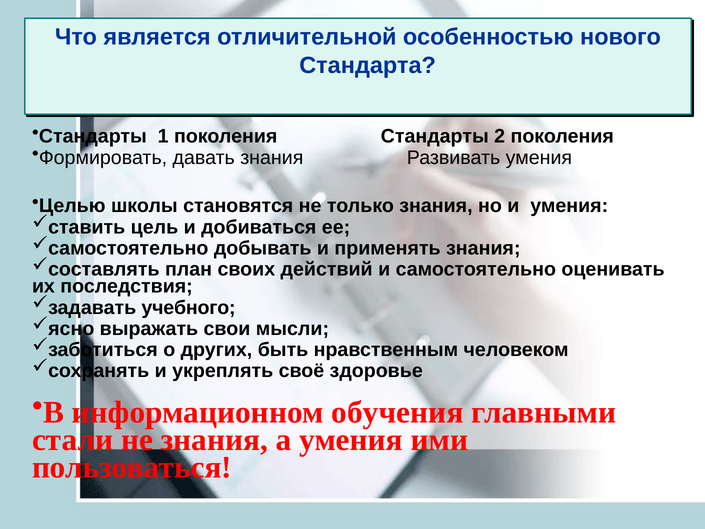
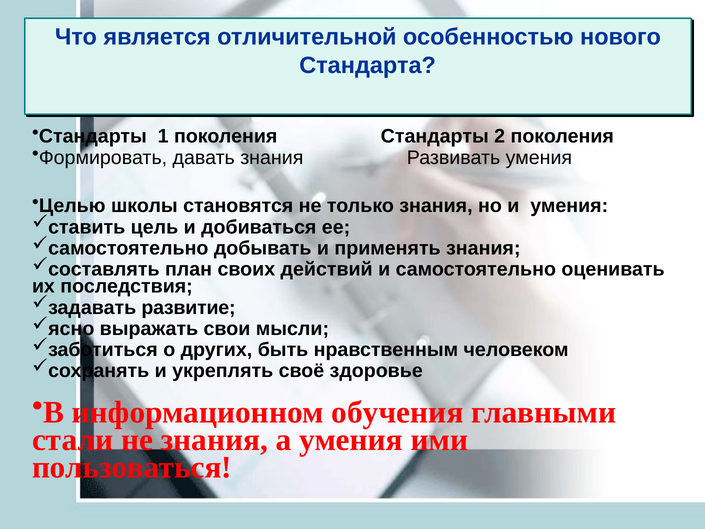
учебного: учебного -> развитие (189, 307)
